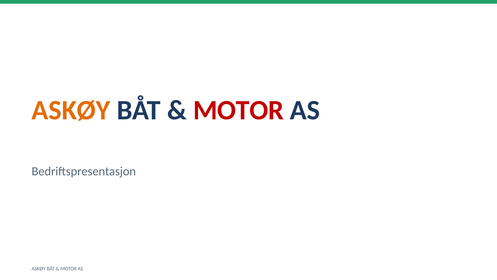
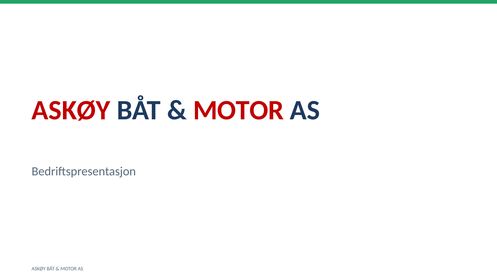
ASKØY colour: orange -> red (71, 110)
